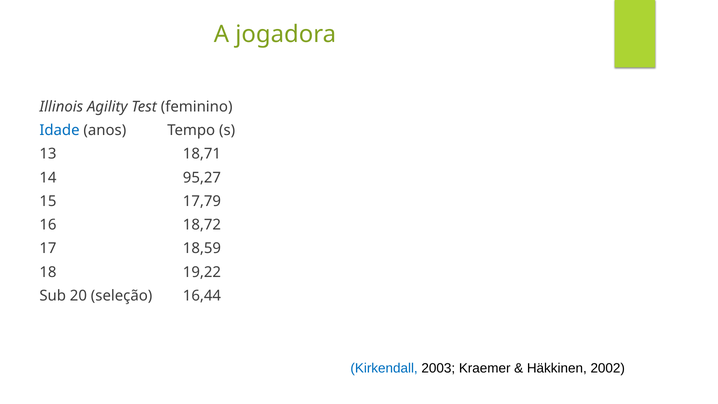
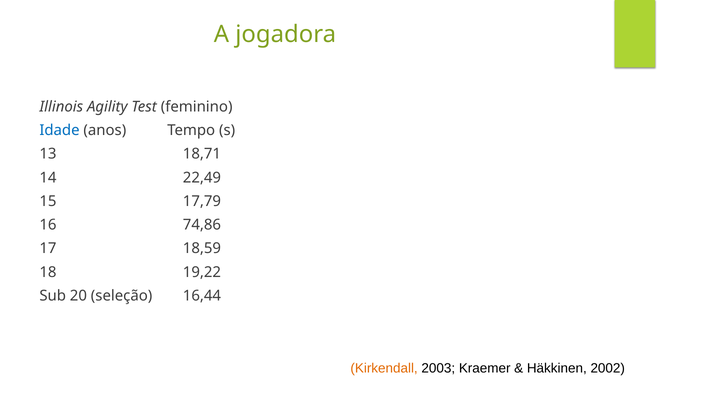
95,27: 95,27 -> 22,49 (202, 178)
18,72: 18,72 -> 74,86 (202, 225)
Kirkendall colour: blue -> orange (384, 368)
